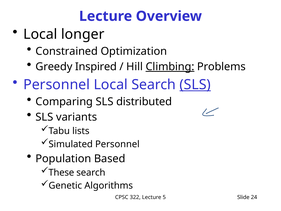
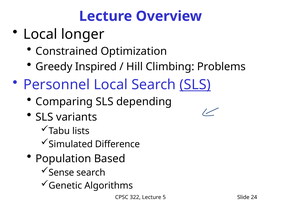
Climbing underline: present -> none (170, 67)
distributed: distributed -> depending (144, 102)
Simulated Personnel: Personnel -> Difference (117, 144)
These: These -> Sense (61, 172)
